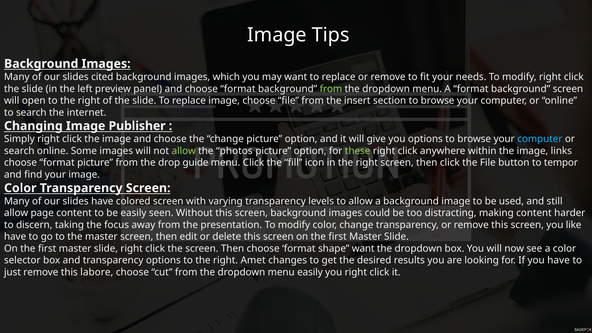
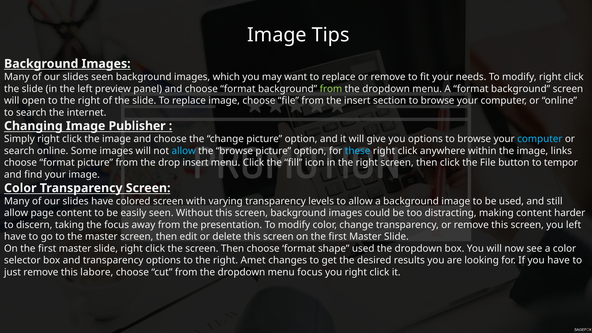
slides cited: cited -> seen (102, 77)
allow colour: light green -> light blue (184, 151)
the photos: photos -> browse (234, 151)
these colour: light green -> light blue (358, 151)
drop guide: guide -> insert (196, 163)
you like: like -> left (574, 225)
shape want: want -> used (363, 249)
menu easily: easily -> focus (310, 272)
